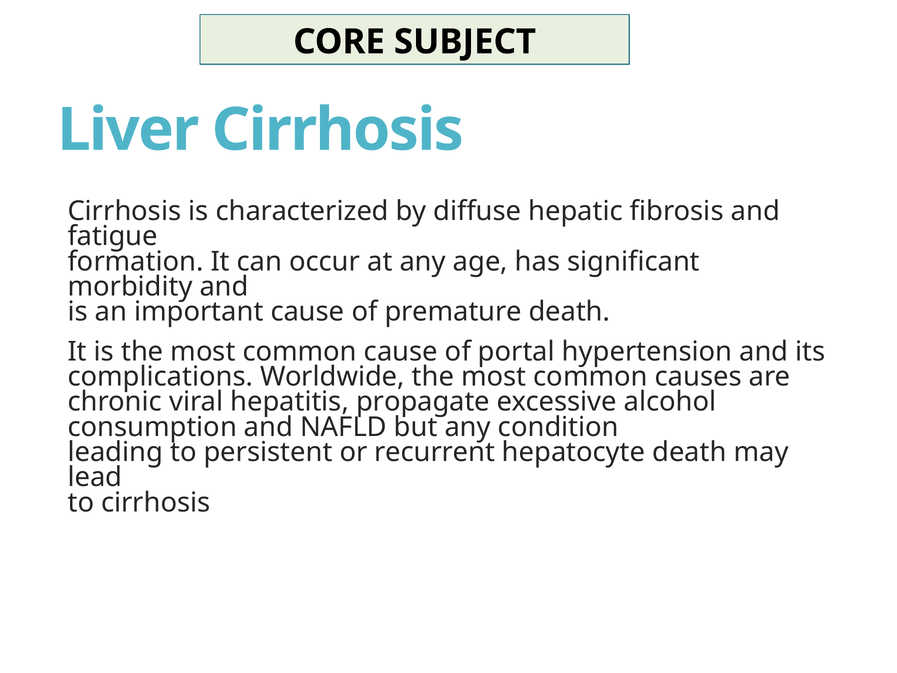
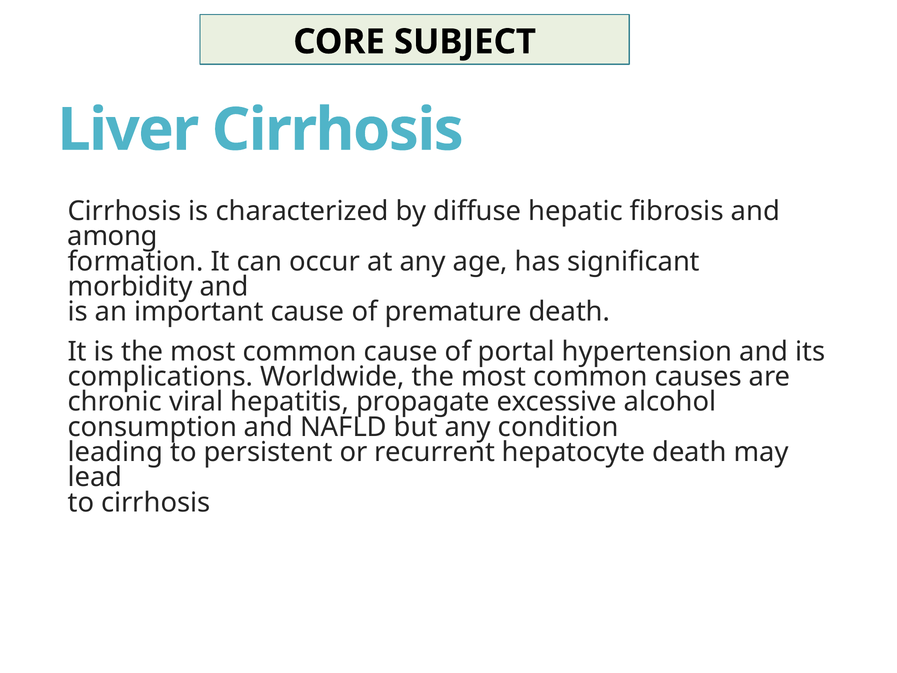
fatigue: fatigue -> among (113, 236)
